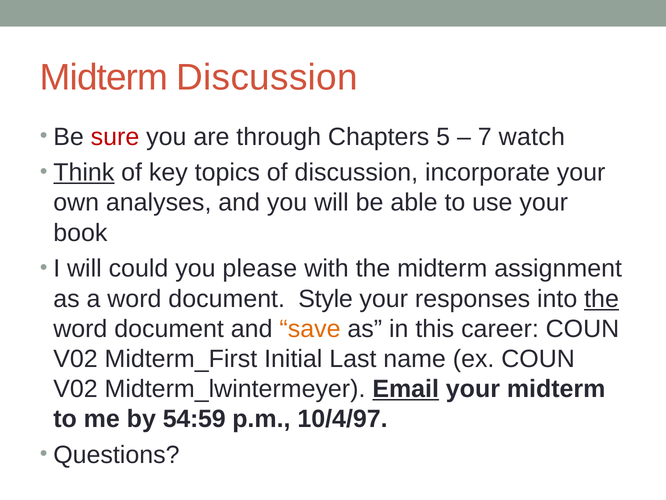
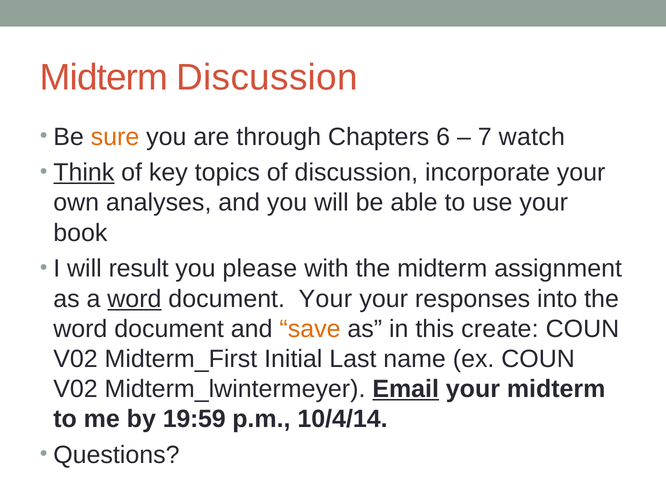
sure colour: red -> orange (115, 137)
5: 5 -> 6 (443, 137)
could: could -> result (139, 268)
word underline: none -> present (134, 298)
document Style: Style -> Your (325, 298)
the underline: present -> none (602, 298)
career: career -> create (500, 328)
54:59: 54:59 -> 19:59 (194, 418)
10/4/97: 10/4/97 -> 10/4/14 (343, 418)
